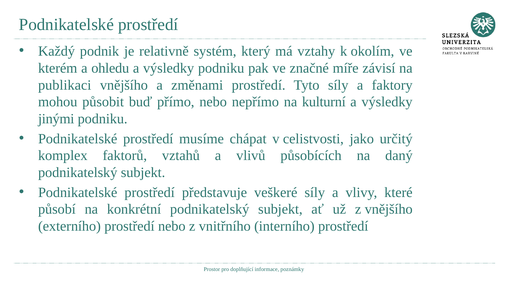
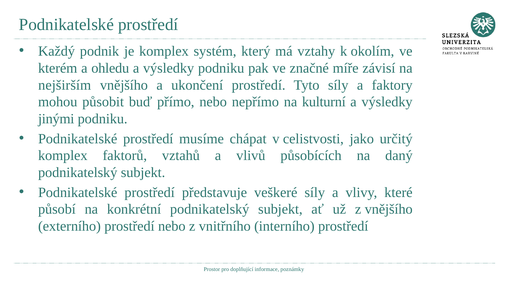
je relativně: relativně -> komplex (164, 51)
publikaci: publikaci -> nejširším (65, 85)
změnami: změnami -> ukončení (197, 85)
